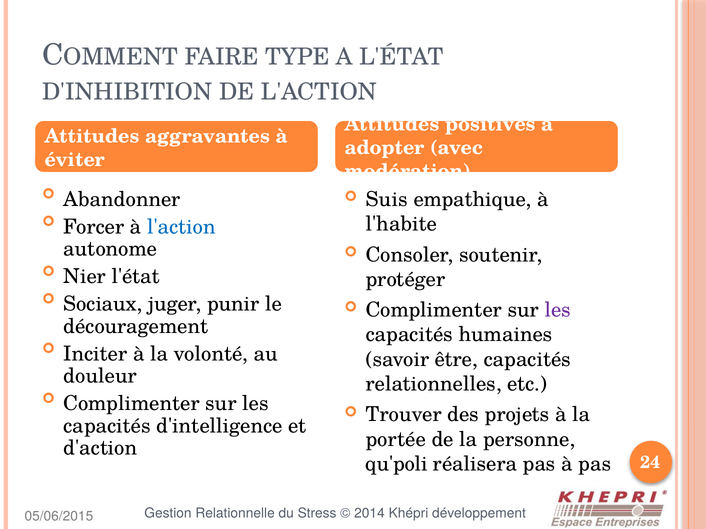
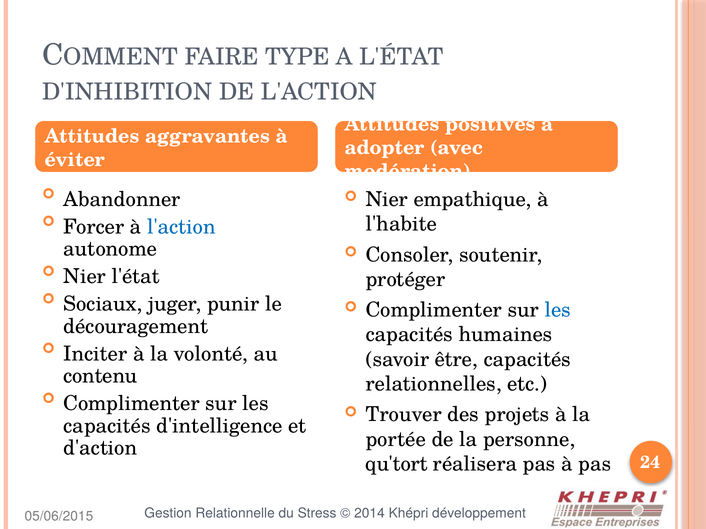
Suis: Suis -> Nier (387, 200)
les colour: purple -> blue (558, 310)
douleur: douleur -> contenu (100, 376)
qu'poli: qu'poli -> qu'tort (397, 464)
